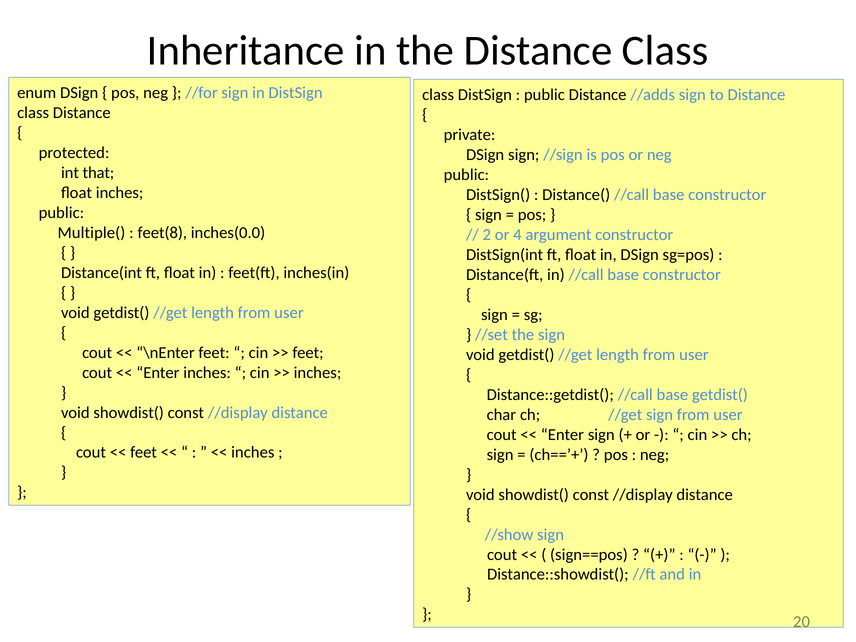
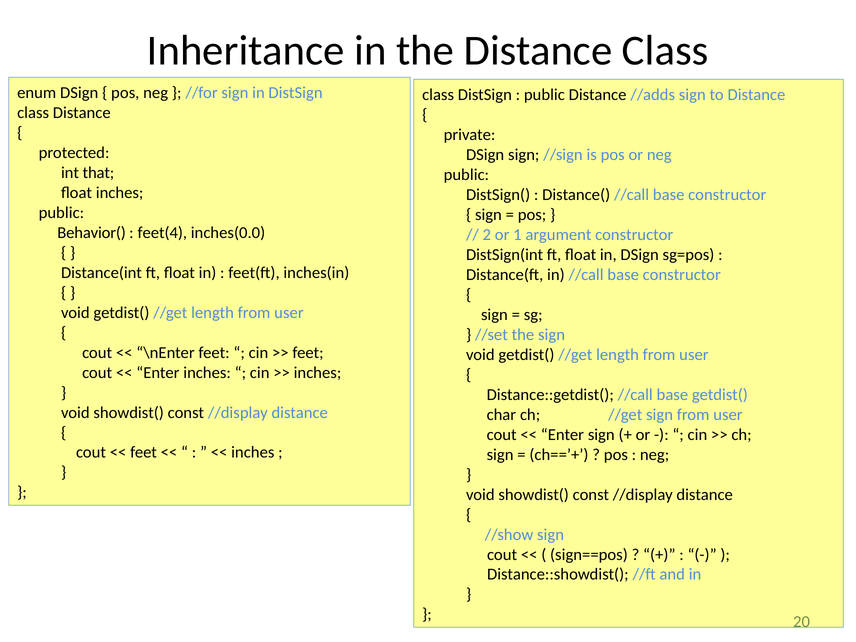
Multiple(: Multiple( -> Behavior( (92, 233)
feet(8: feet(8 -> feet(4 (162, 233)
4: 4 -> 1 (517, 235)
